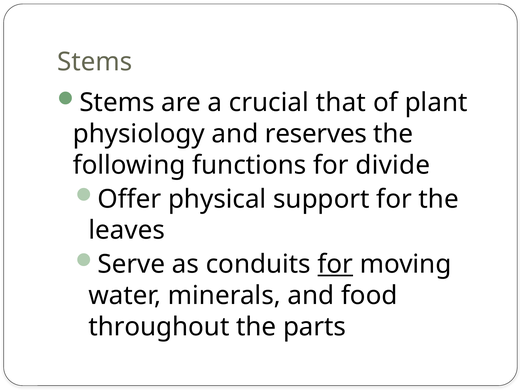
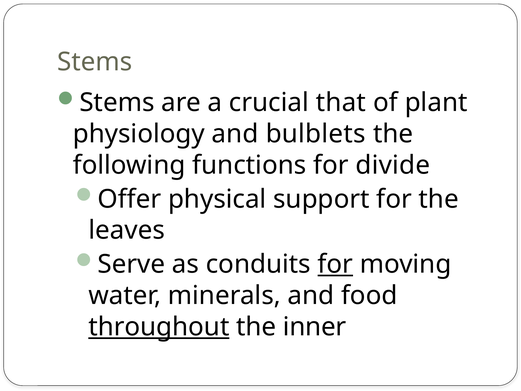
reserves: reserves -> bulblets (316, 134)
throughout underline: none -> present (159, 327)
parts: parts -> inner (315, 327)
